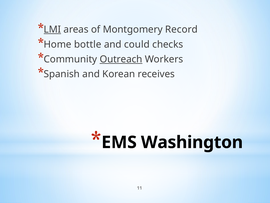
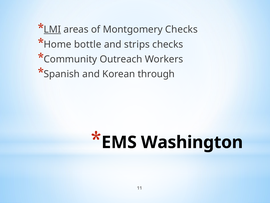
Montgomery Record: Record -> Checks (181, 30)
could: could -> strips (137, 44)
Outreach underline: present -> none (121, 59)
receives: receives -> through (156, 74)
